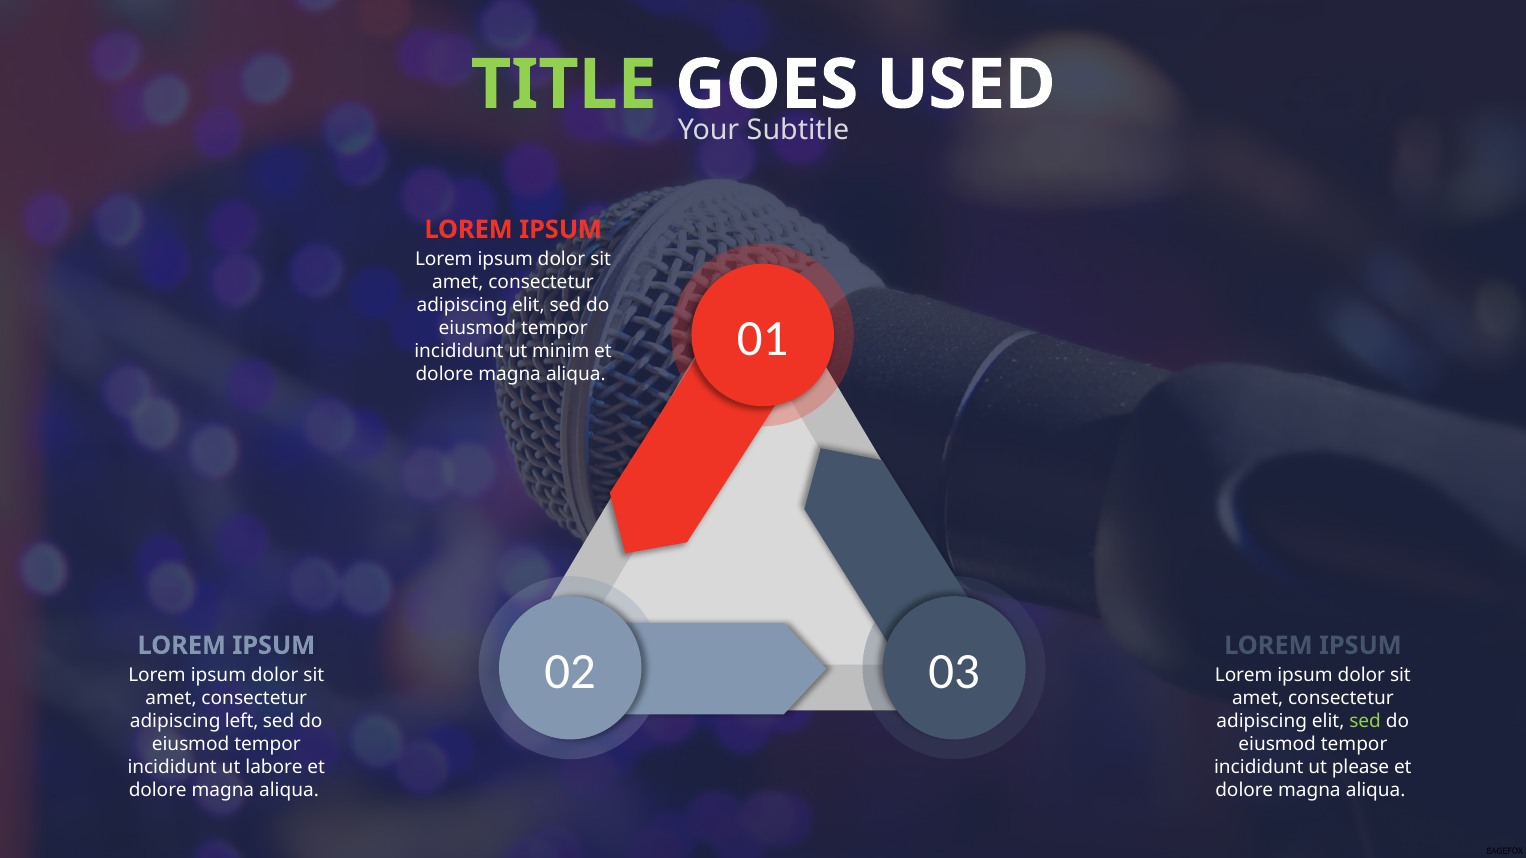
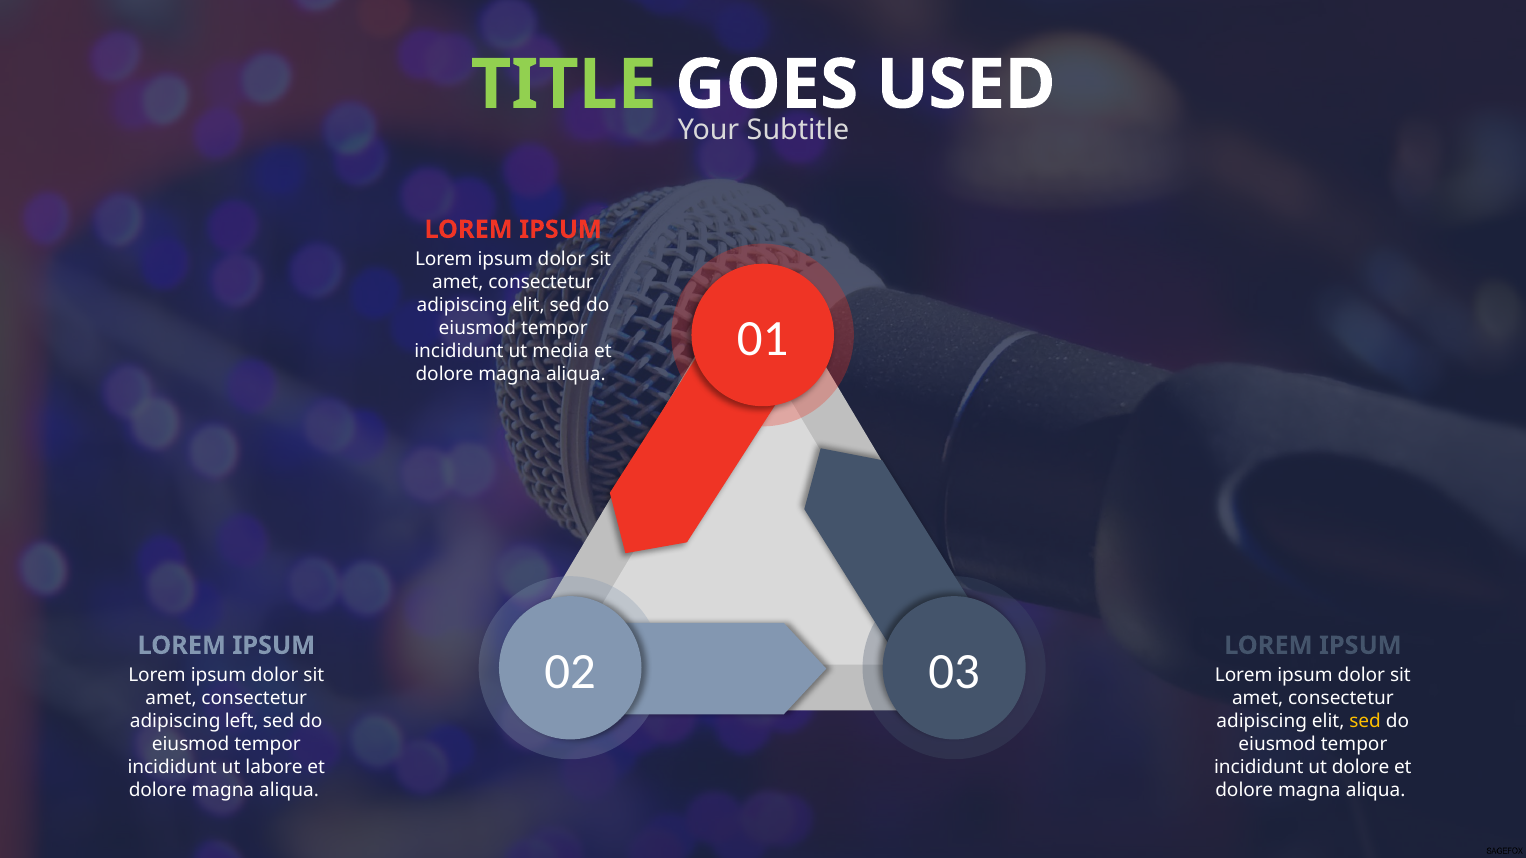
minim: minim -> media (561, 351)
sed colour: light green -> yellow (1365, 722)
ut please: please -> dolore (1361, 767)
